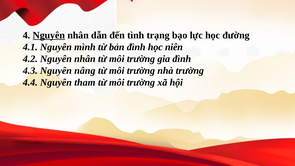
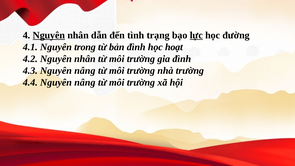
lực underline: none -> present (196, 35)
mình: mình -> trong (85, 47)
niên: niên -> hoạt (174, 47)
4.4 Nguyên tham: tham -> nâng (85, 82)
